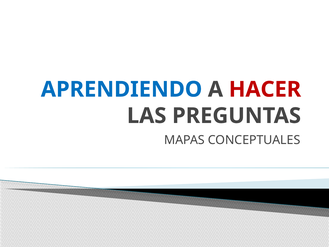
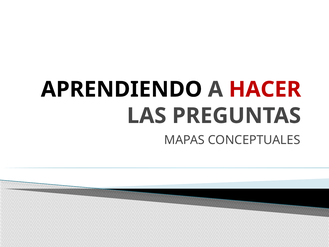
APRENDIENDO colour: blue -> black (122, 89)
